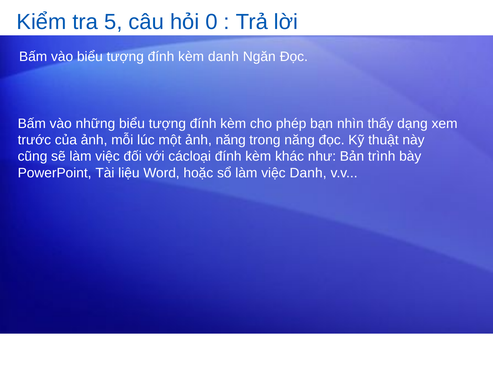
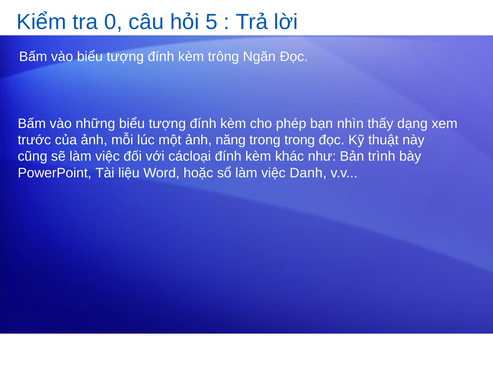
5: 5 -> 0 (113, 22)
0: 0 -> 5 (211, 22)
kèm danh: danh -> trông (223, 57)
trong năng: năng -> trong (300, 140)
